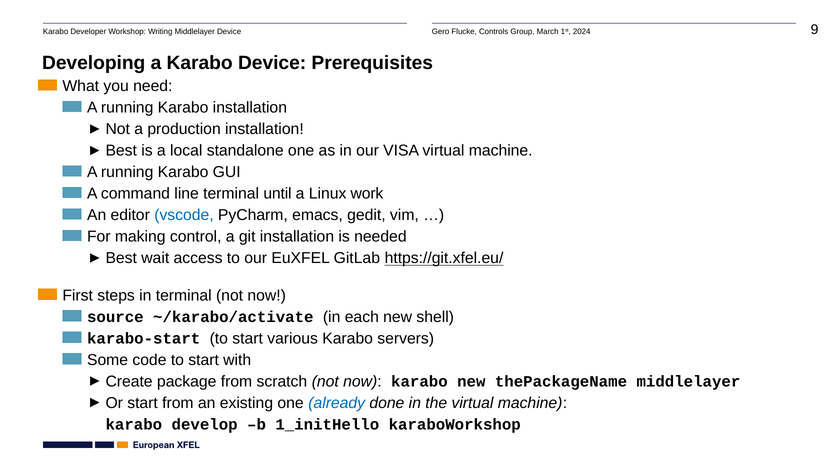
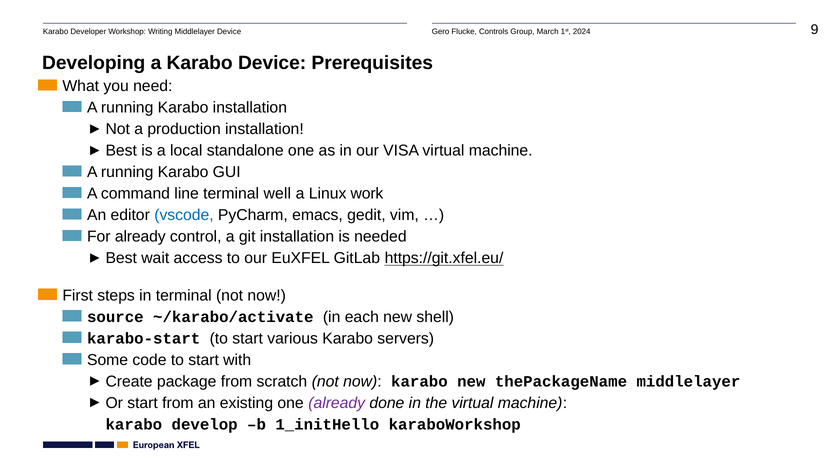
until: until -> well (277, 194)
For making: making -> already (140, 237)
already colour: blue -> purple (337, 403)
